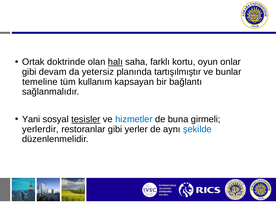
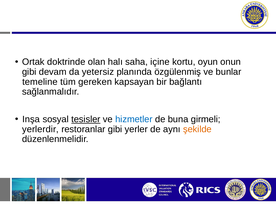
halı underline: present -> none (115, 62)
farklı: farklı -> içine (160, 62)
onlar: onlar -> onun (231, 62)
tartışılmıştır: tartışılmıştır -> özgülenmiş (178, 72)
kullanım: kullanım -> gereken (95, 82)
Yani: Yani -> Inşa (31, 119)
şekilde colour: blue -> orange (197, 129)
